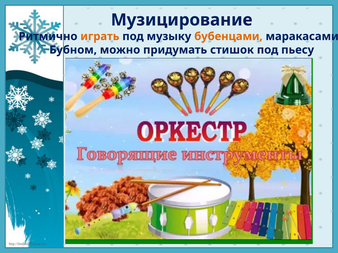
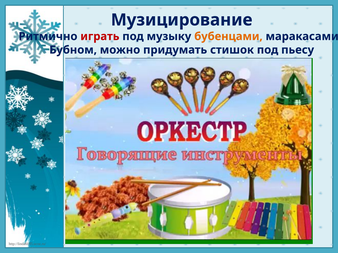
играть colour: orange -> red (100, 36)
